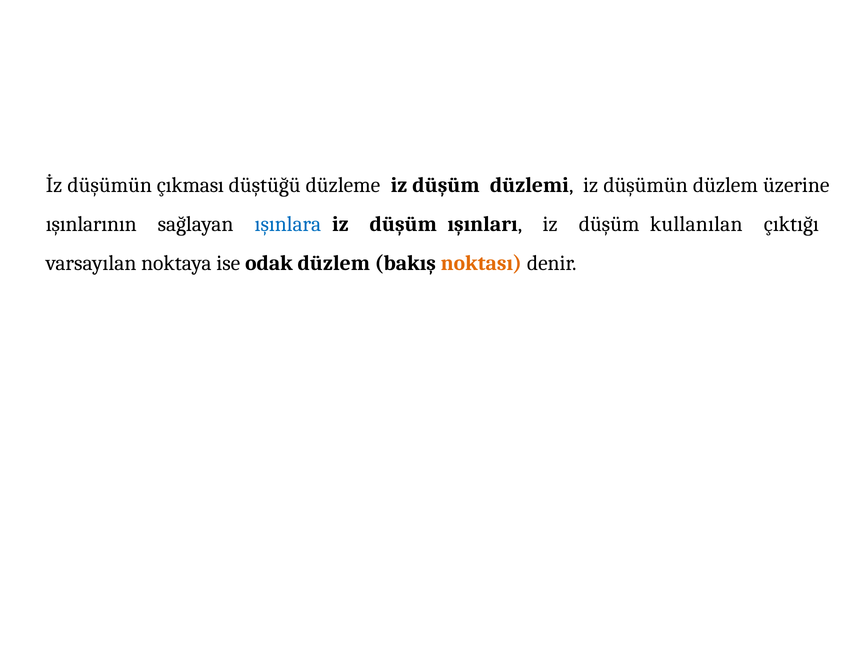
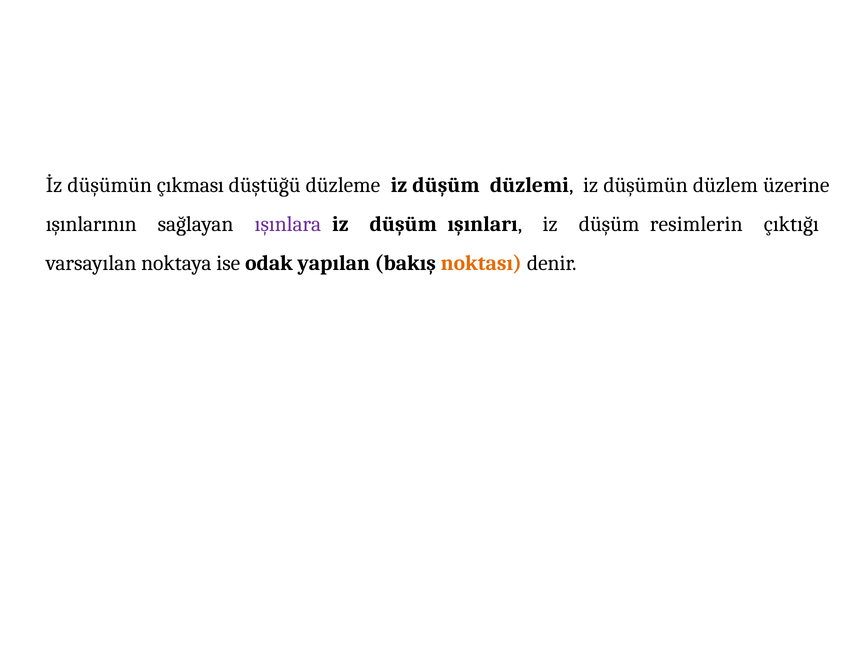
ışınlara colour: blue -> purple (288, 224)
kullanılan: kullanılan -> resimlerin (696, 224)
odak düzlem: düzlem -> yapılan (334, 263)
